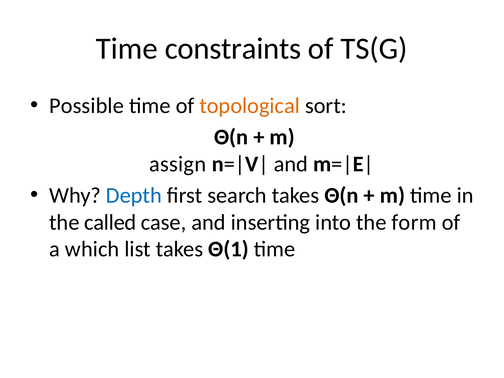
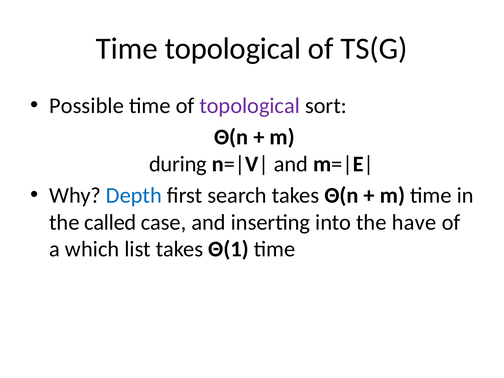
Time constraints: constraints -> topological (233, 49)
topological colour: orange -> purple (250, 106)
assign: assign -> during (178, 164)
form: form -> have (414, 222)
